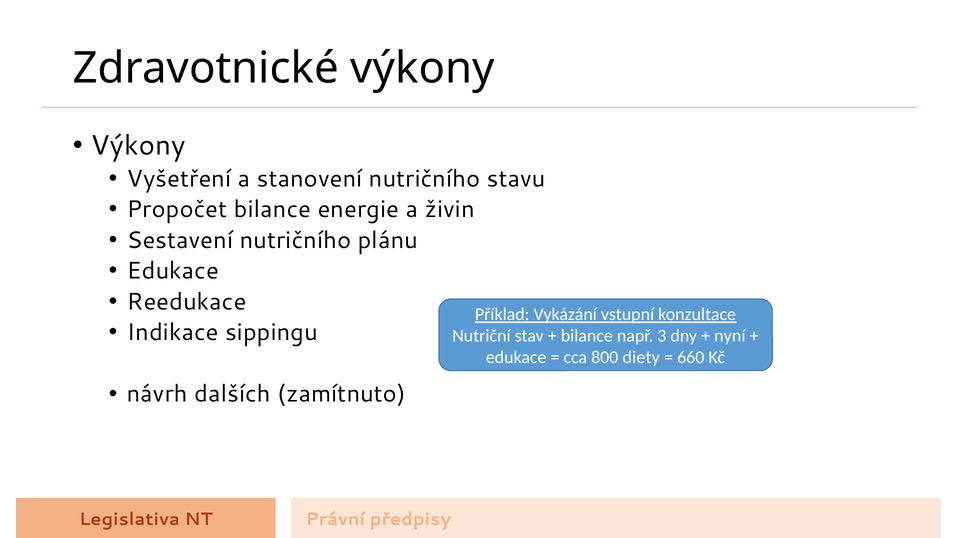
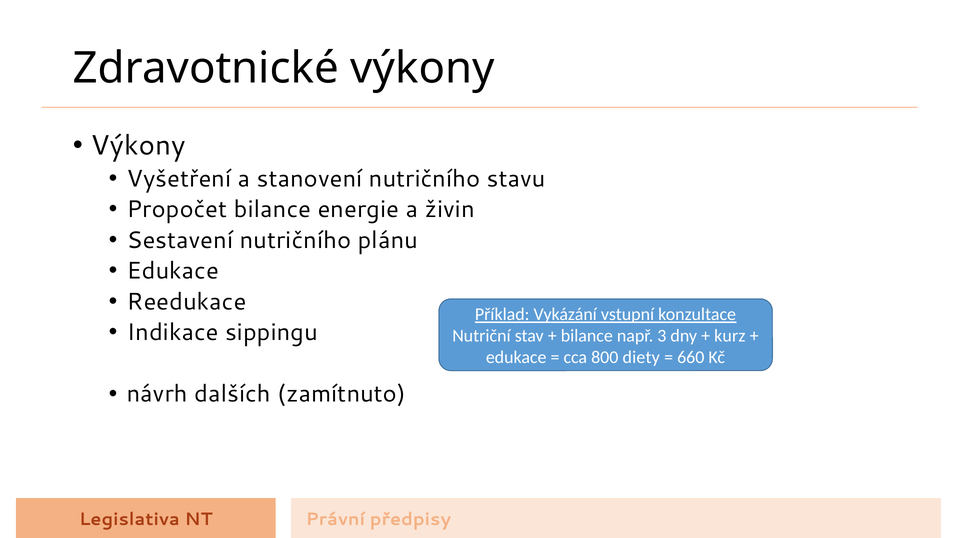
nyní: nyní -> kurz (730, 336)
